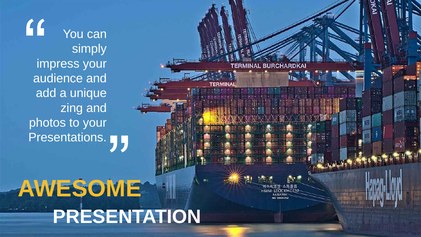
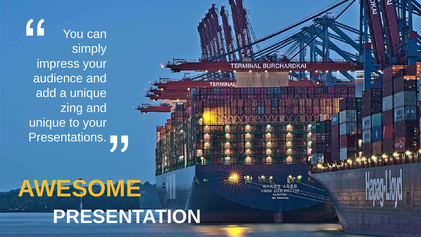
photos: photos -> unique (47, 123)
